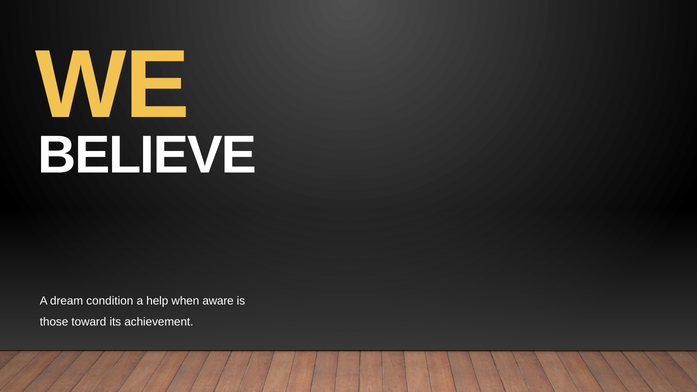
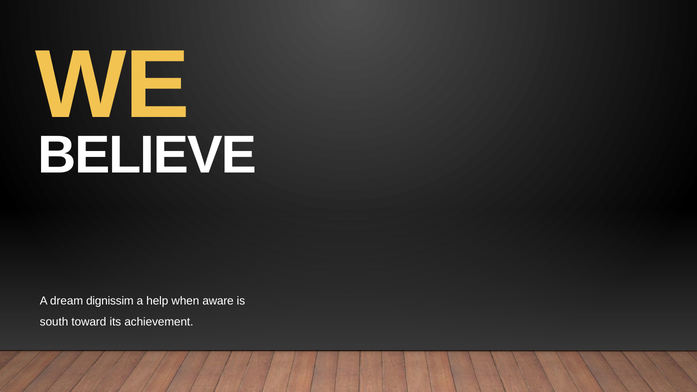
condition: condition -> dignissim (110, 301)
those: those -> south (54, 322)
